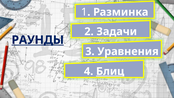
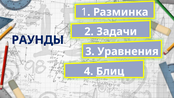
РАУНДЫ underline: present -> none (38, 40)
